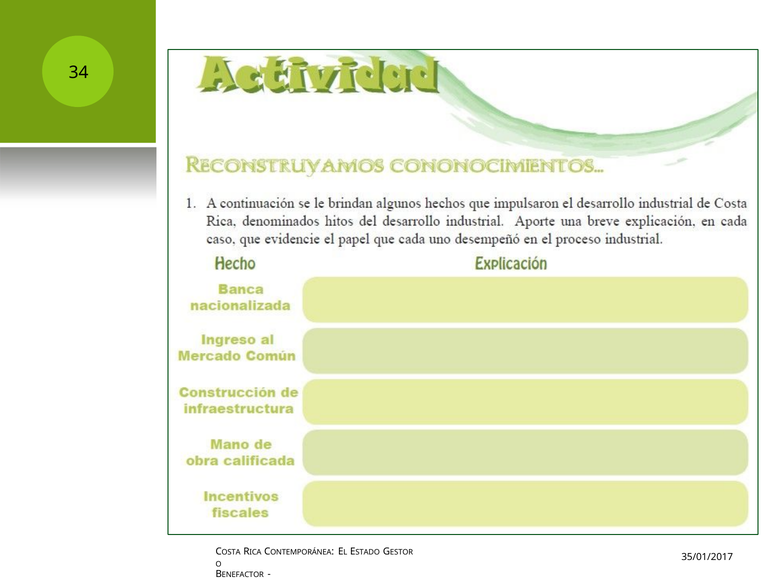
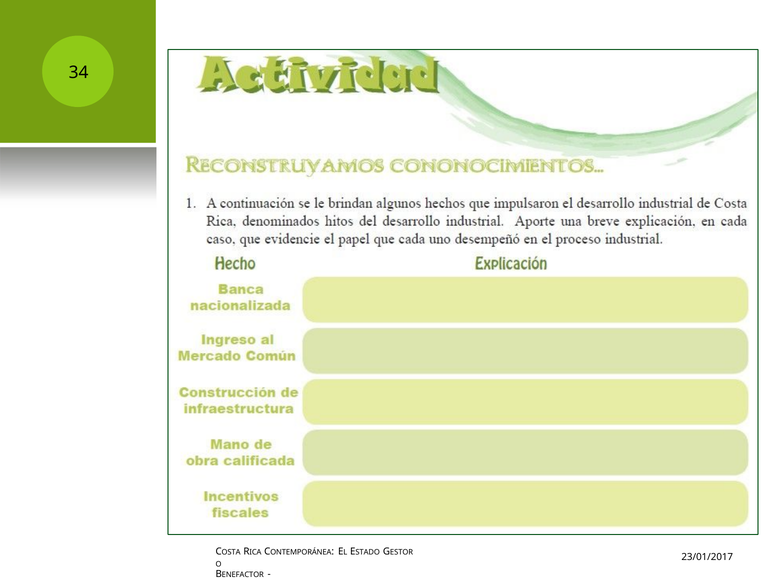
35/01/2017: 35/01/2017 -> 23/01/2017 (707, 557)
